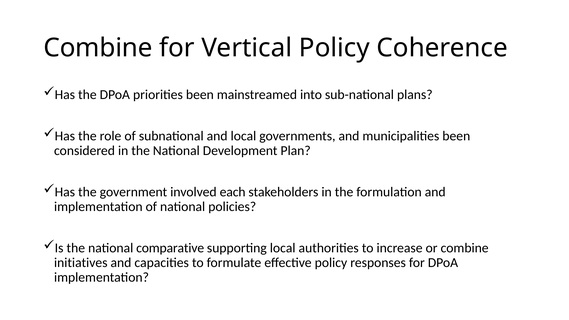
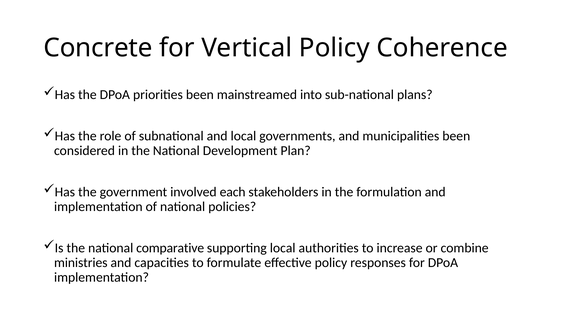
Combine: Combine -> Concrete (98, 48)
initiatives: initiatives -> ministries (81, 263)
